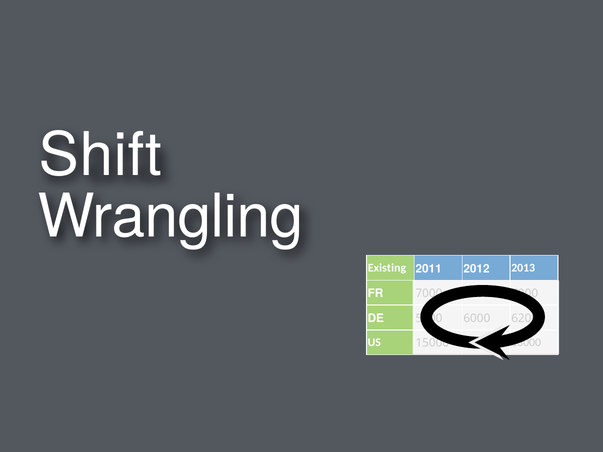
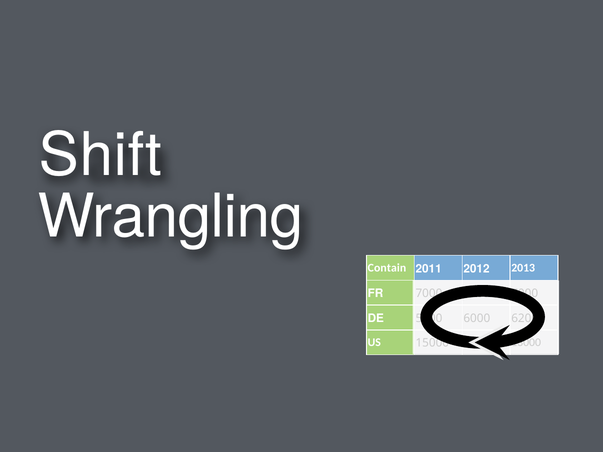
Existing: Existing -> Contain (387, 268)
